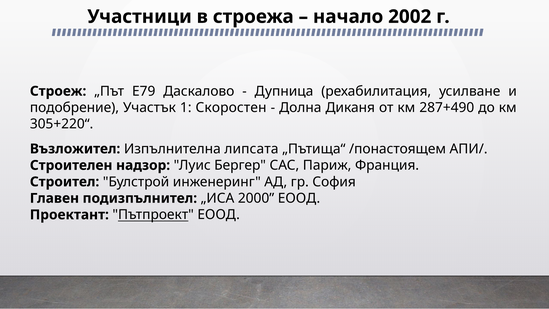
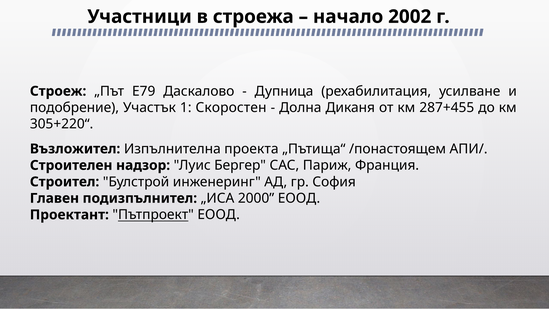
287+490: 287+490 -> 287+455 (447, 108)
липсата: липсата -> проекта (251, 149)
